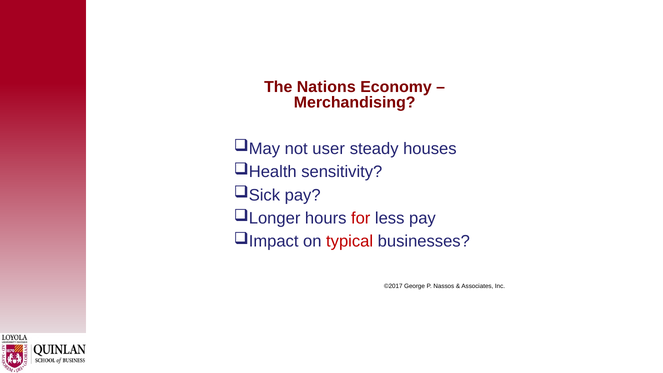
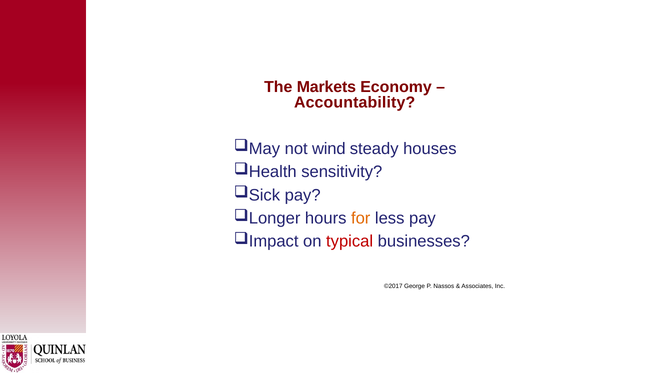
Nations: Nations -> Markets (326, 87)
Merchandising: Merchandising -> Accountability (355, 102)
user: user -> wind (329, 149)
for colour: red -> orange (361, 218)
